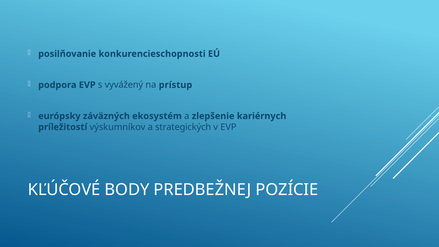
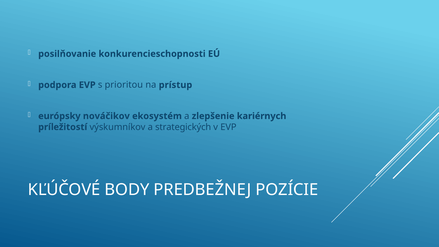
vyvážený: vyvážený -> prioritou (124, 85)
záväzných: záväzných -> nováčikov (106, 116)
